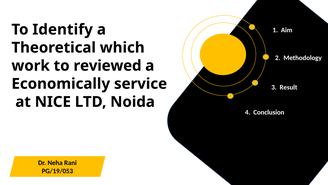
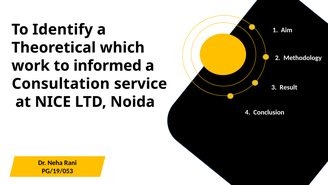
reviewed: reviewed -> informed (107, 66)
Economically: Economically -> Consultation (61, 84)
